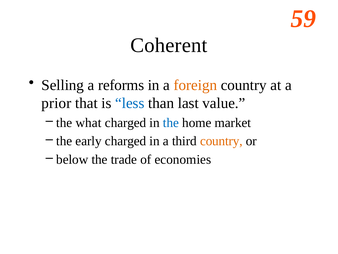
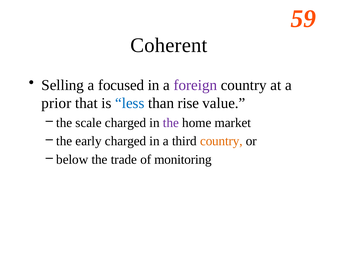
reforms: reforms -> focused (121, 85)
foreign colour: orange -> purple (195, 85)
last: last -> rise (188, 103)
what: what -> scale (89, 122)
the colour: blue -> purple (171, 122)
economies: economies -> monitoring (183, 159)
